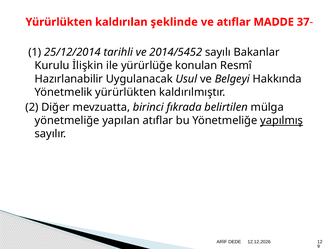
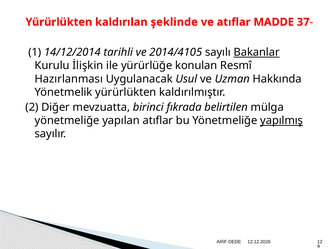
25/12/2014: 25/12/2014 -> 14/12/2014 (72, 52)
2014/5452: 2014/5452 -> 2014/4105 (176, 52)
Bakanlar underline: none -> present (257, 52)
Hazırlanabilir: Hazırlanabilir -> Hazırlanması (69, 79)
Belgeyi: Belgeyi -> Uzman (232, 79)
